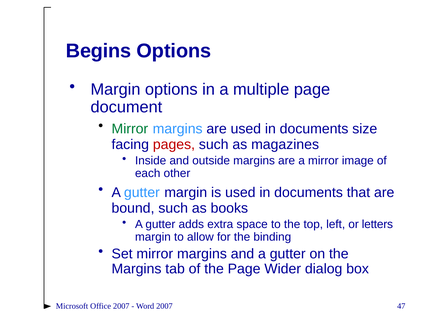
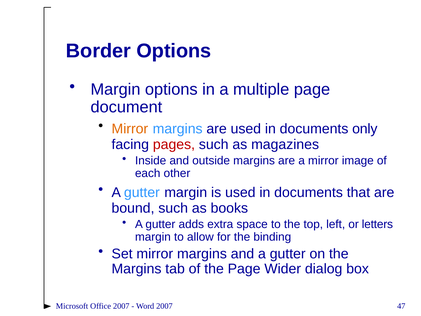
Begins: Begins -> Border (98, 51)
Mirror colour: green -> orange (130, 129)
size: size -> only (365, 129)
